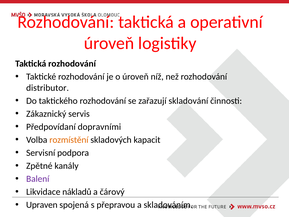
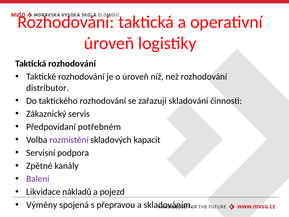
dopravními: dopravními -> potřebném (99, 127)
rozmístění colour: orange -> purple (69, 140)
čárový: čárový -> pojezd (112, 192)
Upraven: Upraven -> Výměny (42, 205)
